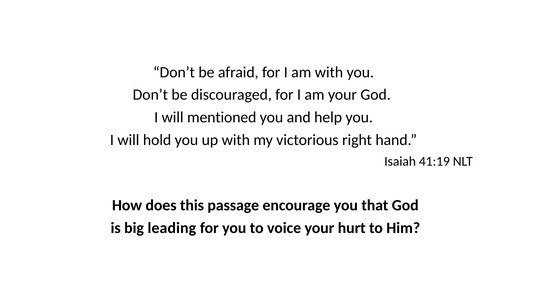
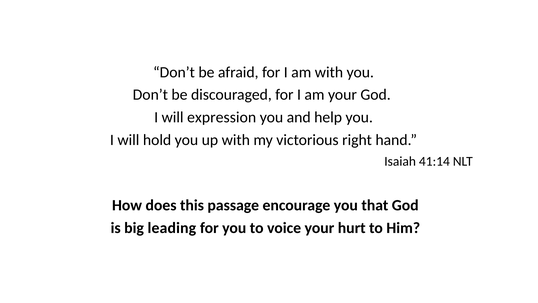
mentioned: mentioned -> expression (222, 117)
41:19: 41:19 -> 41:14 (434, 161)
